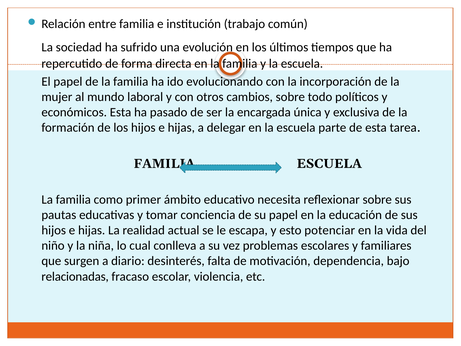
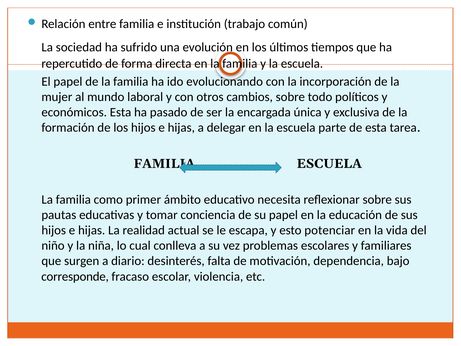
relacionadas: relacionadas -> corresponde (75, 276)
